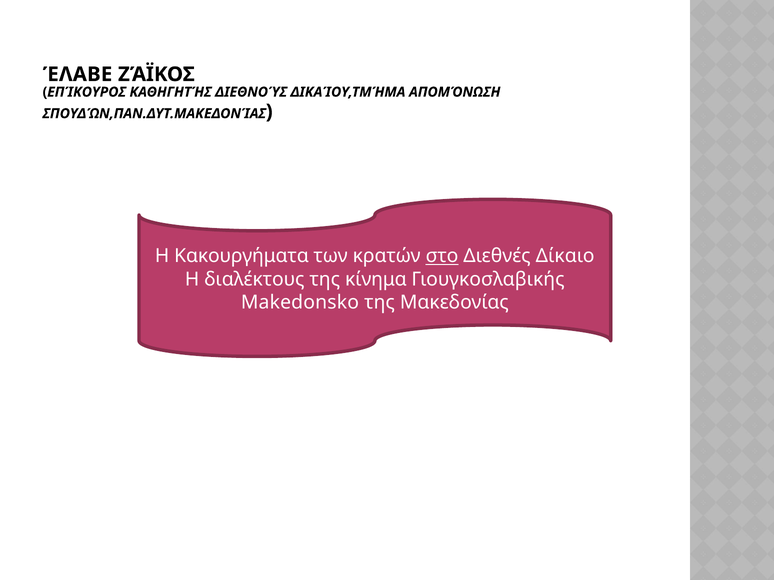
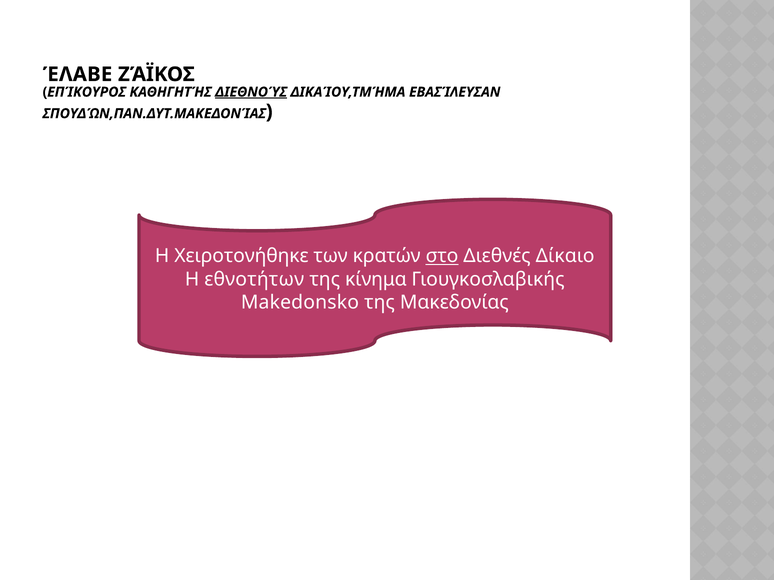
ΔΙΕΘΝΟΎΣ underline: none -> present (251, 92)
ΑΠΟΜΌΝΩΣΗ: ΑΠΟΜΌΝΩΣΗ -> ΕΒΑΣΊΛΕΥΣΑΝ (455, 92)
Κακουργήματα: Κακουργήματα -> Χειροτονήθηκε (241, 256)
διαλέκτους: διαλέκτους -> εθνοτήτων (254, 279)
